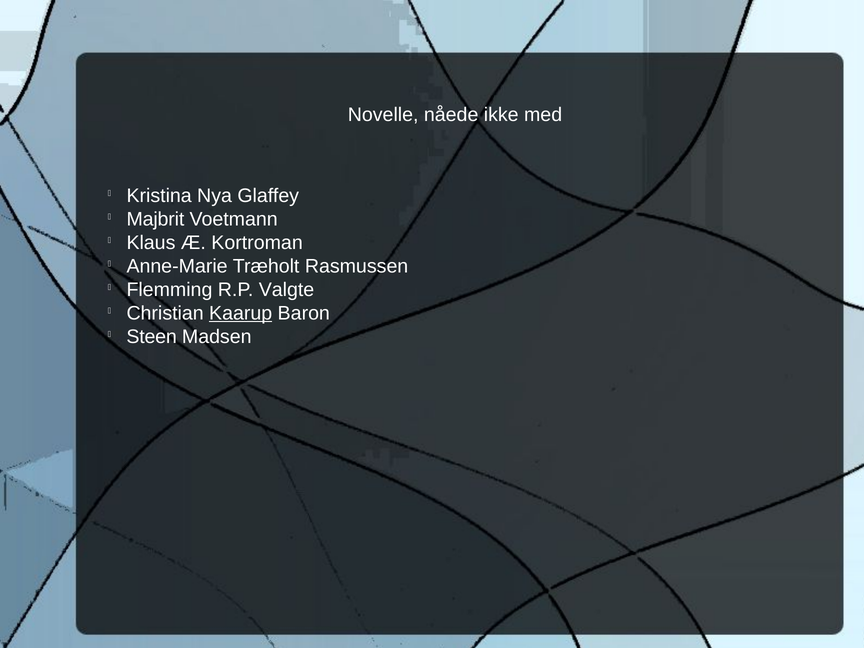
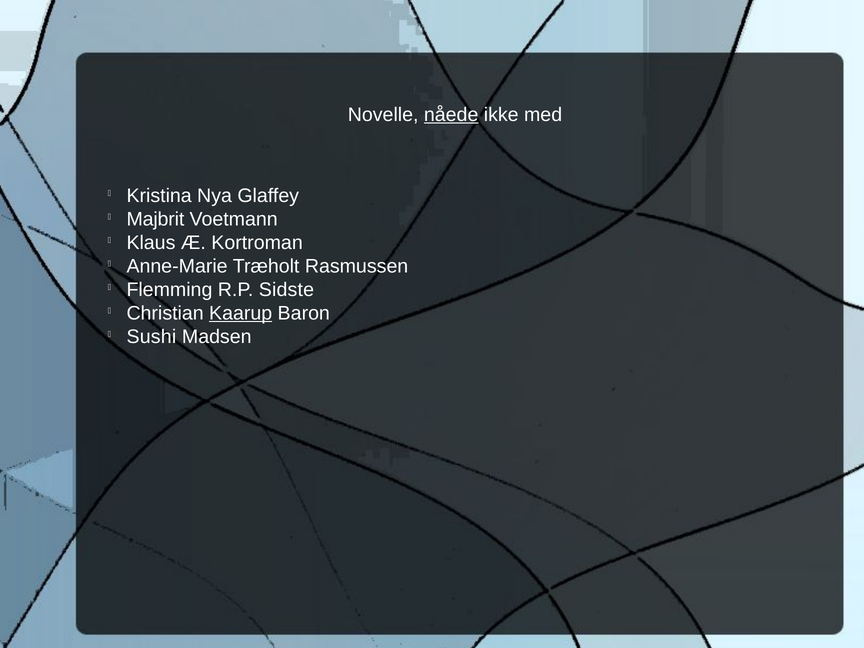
nåede underline: none -> present (451, 115)
Valgte: Valgte -> Sidste (286, 290)
Steen: Steen -> Sushi (151, 337)
